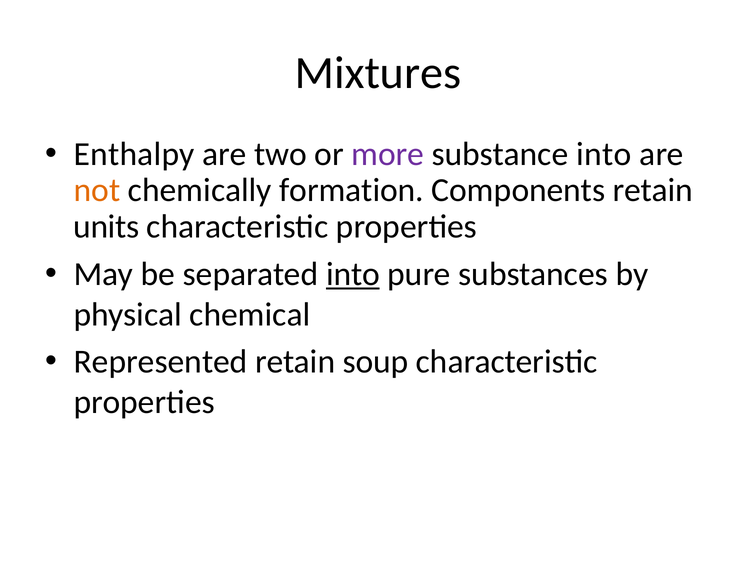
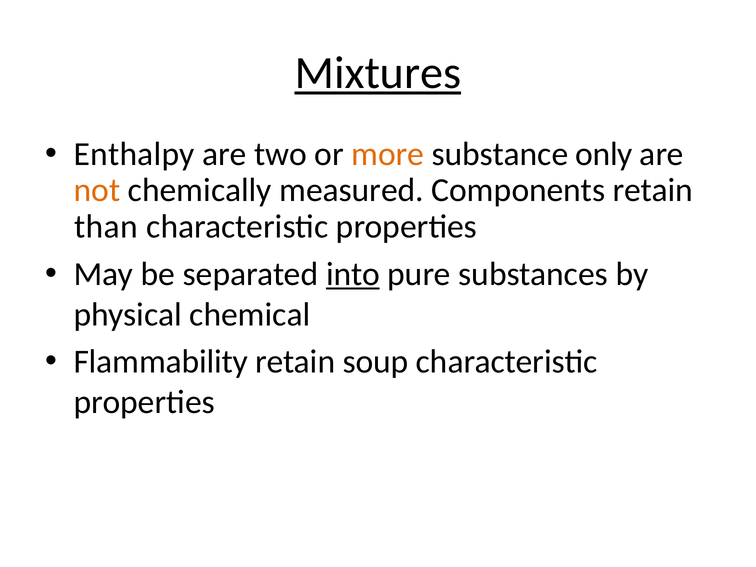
Mixtures underline: none -> present (378, 73)
more colour: purple -> orange (388, 154)
substance into: into -> only (604, 154)
formation: formation -> measured (351, 190)
units: units -> than (106, 227)
Represented: Represented -> Flammability (161, 362)
